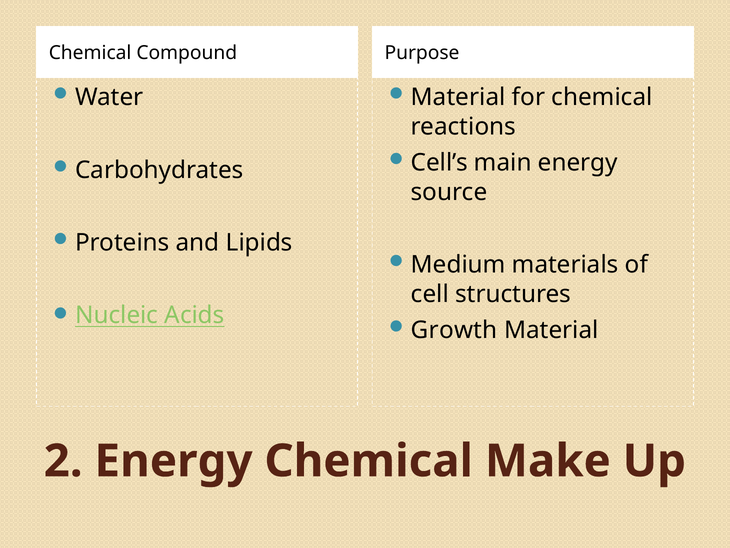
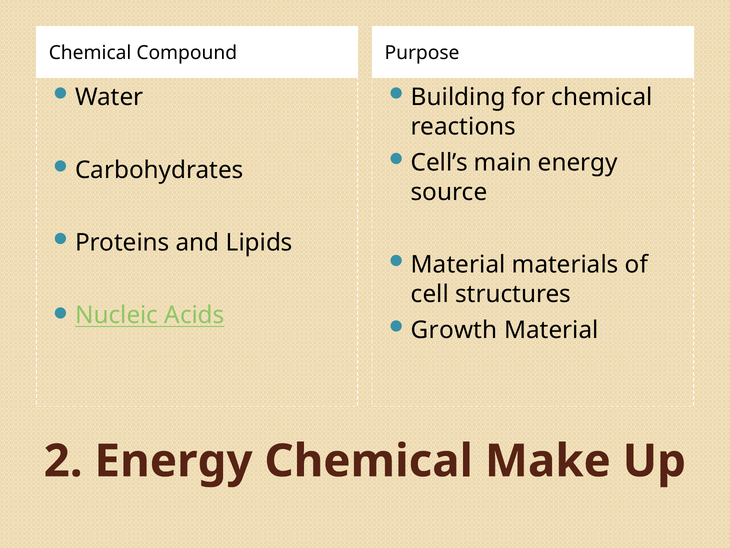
Material: Material -> Building (458, 97)
Medium: Medium -> Material (458, 265)
